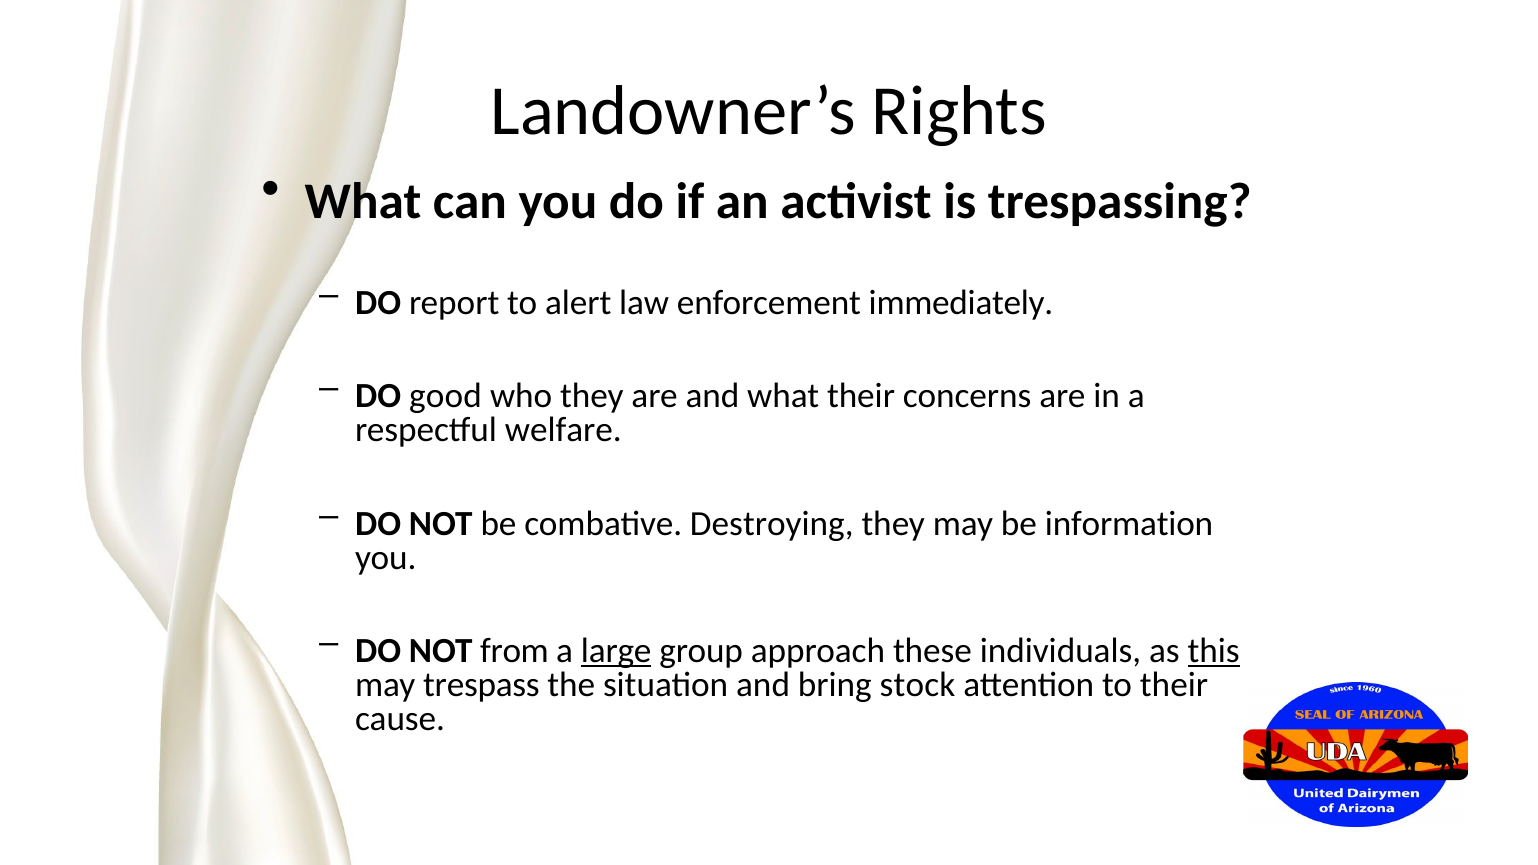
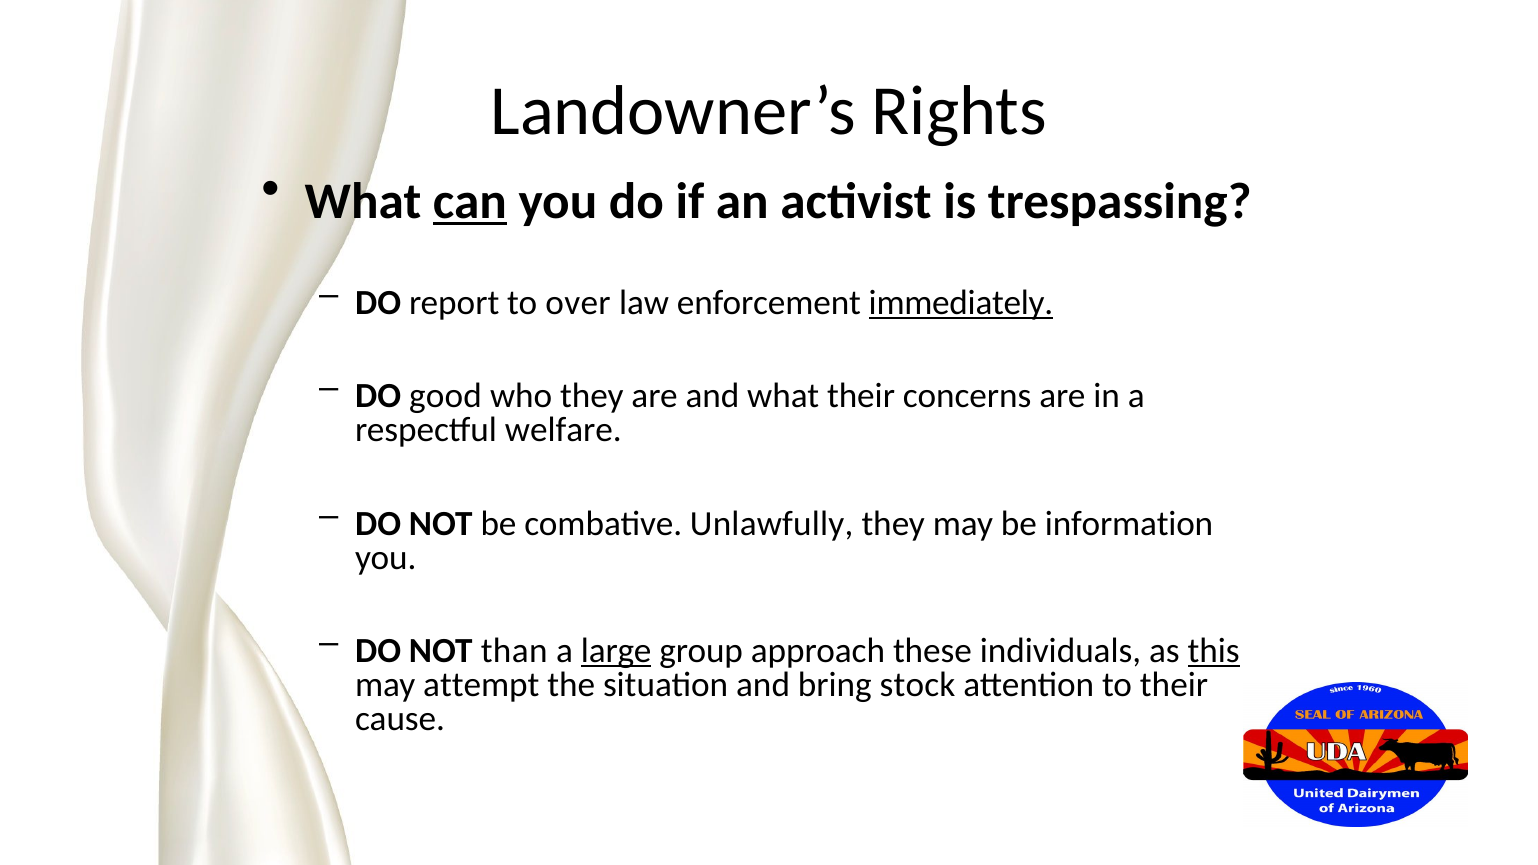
can underline: none -> present (470, 201)
alert: alert -> over (578, 303)
immediately underline: none -> present (961, 303)
Destroying: Destroying -> Unlawfully (772, 524)
from: from -> than (514, 651)
trespass: trespass -> attempt (481, 685)
